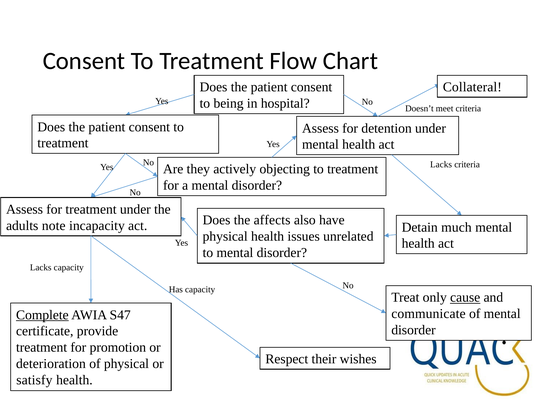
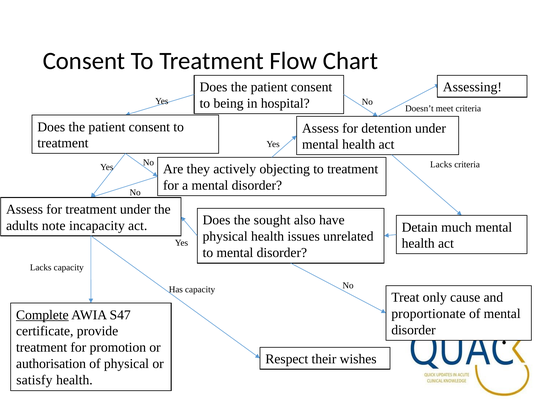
Collateral: Collateral -> Assessing (472, 87)
affects: affects -> sought (272, 220)
cause underline: present -> none (465, 297)
communicate: communicate -> proportionate (428, 313)
deterioration: deterioration -> authorisation (51, 363)
